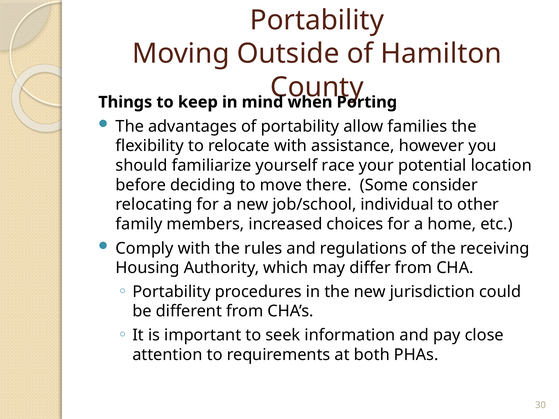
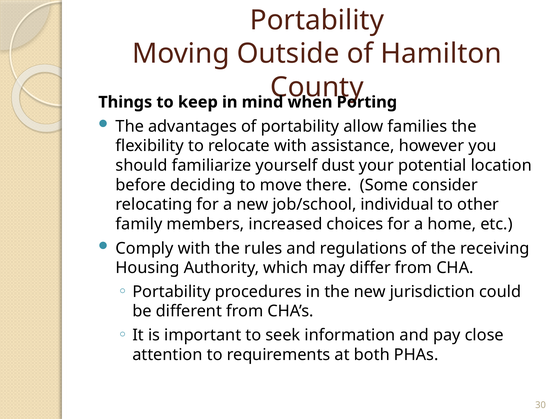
race: race -> dust (338, 166)
